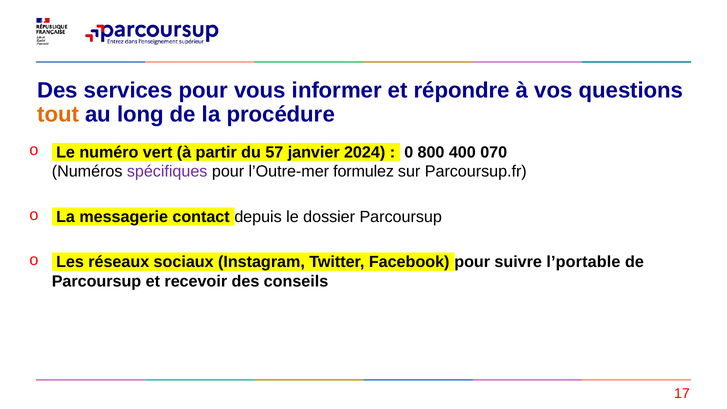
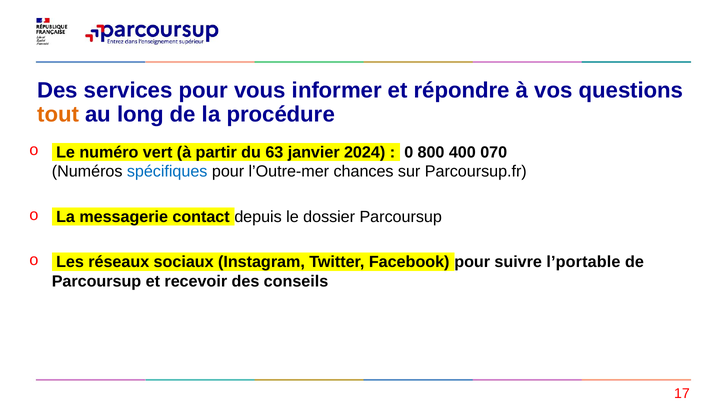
57: 57 -> 63 (274, 152)
spécifiques colour: purple -> blue (167, 172)
formulez: formulez -> chances (364, 172)
